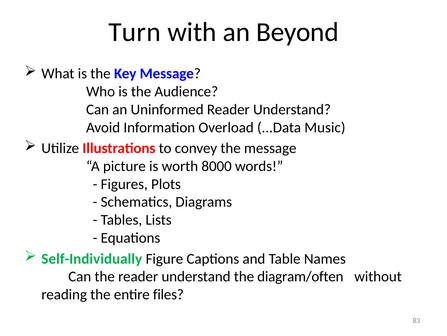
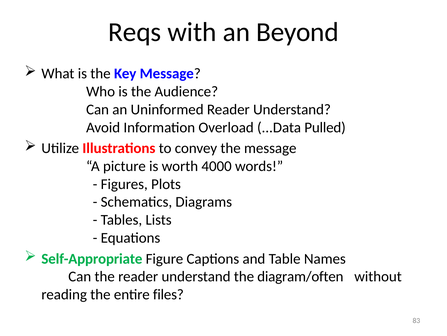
Turn: Turn -> Reqs (135, 32)
Music: Music -> Pulled (325, 127)
8000: 8000 -> 4000 (217, 166)
Self-Individually: Self-Individually -> Self-Appropriate (92, 258)
